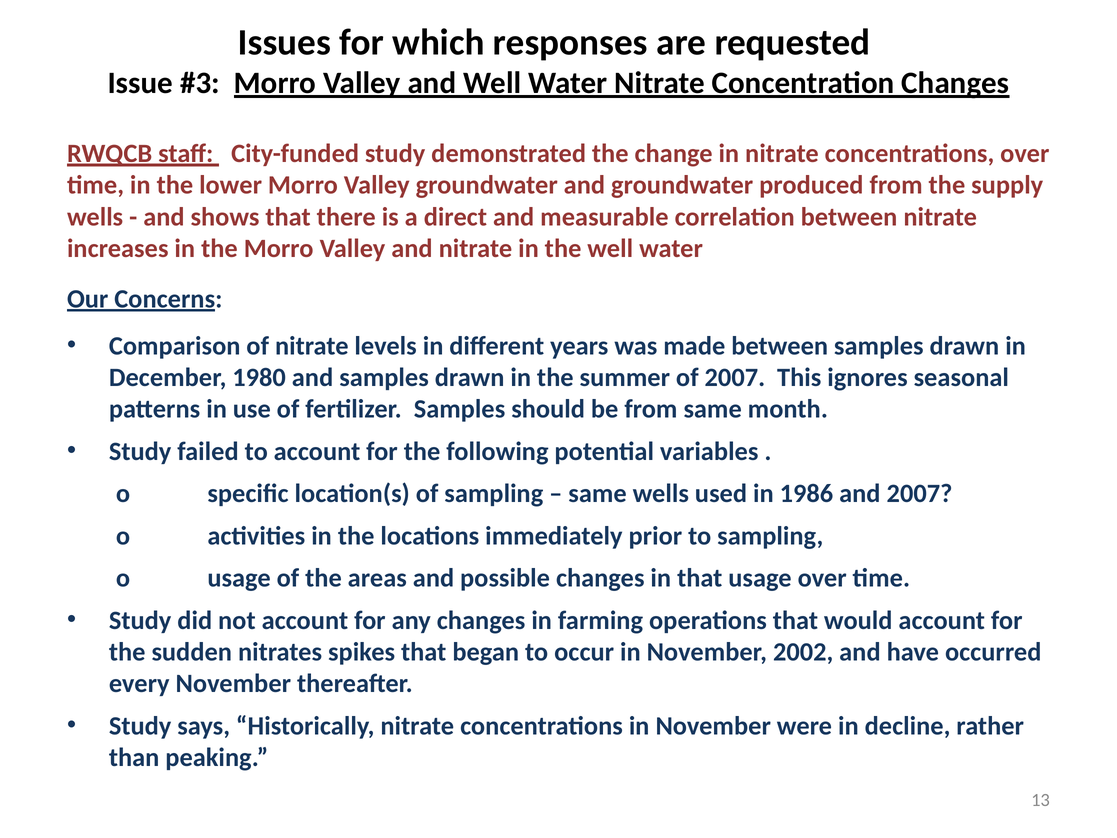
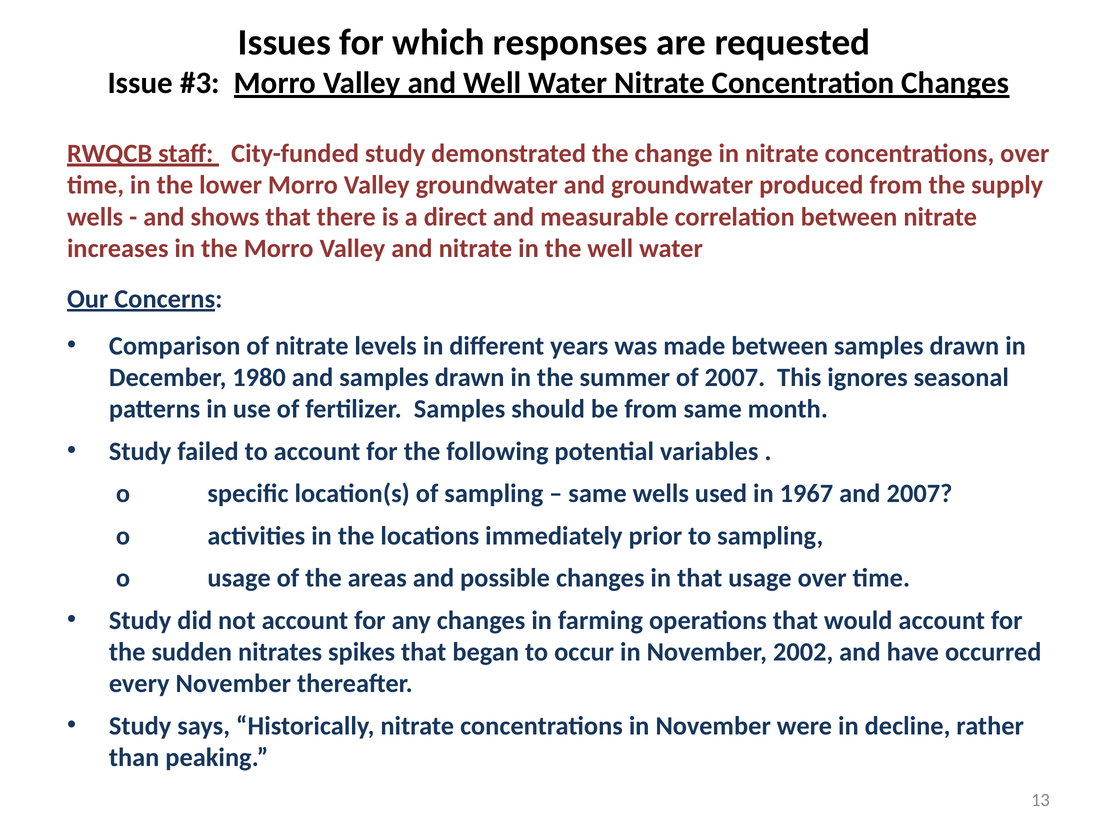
1986: 1986 -> 1967 (806, 493)
